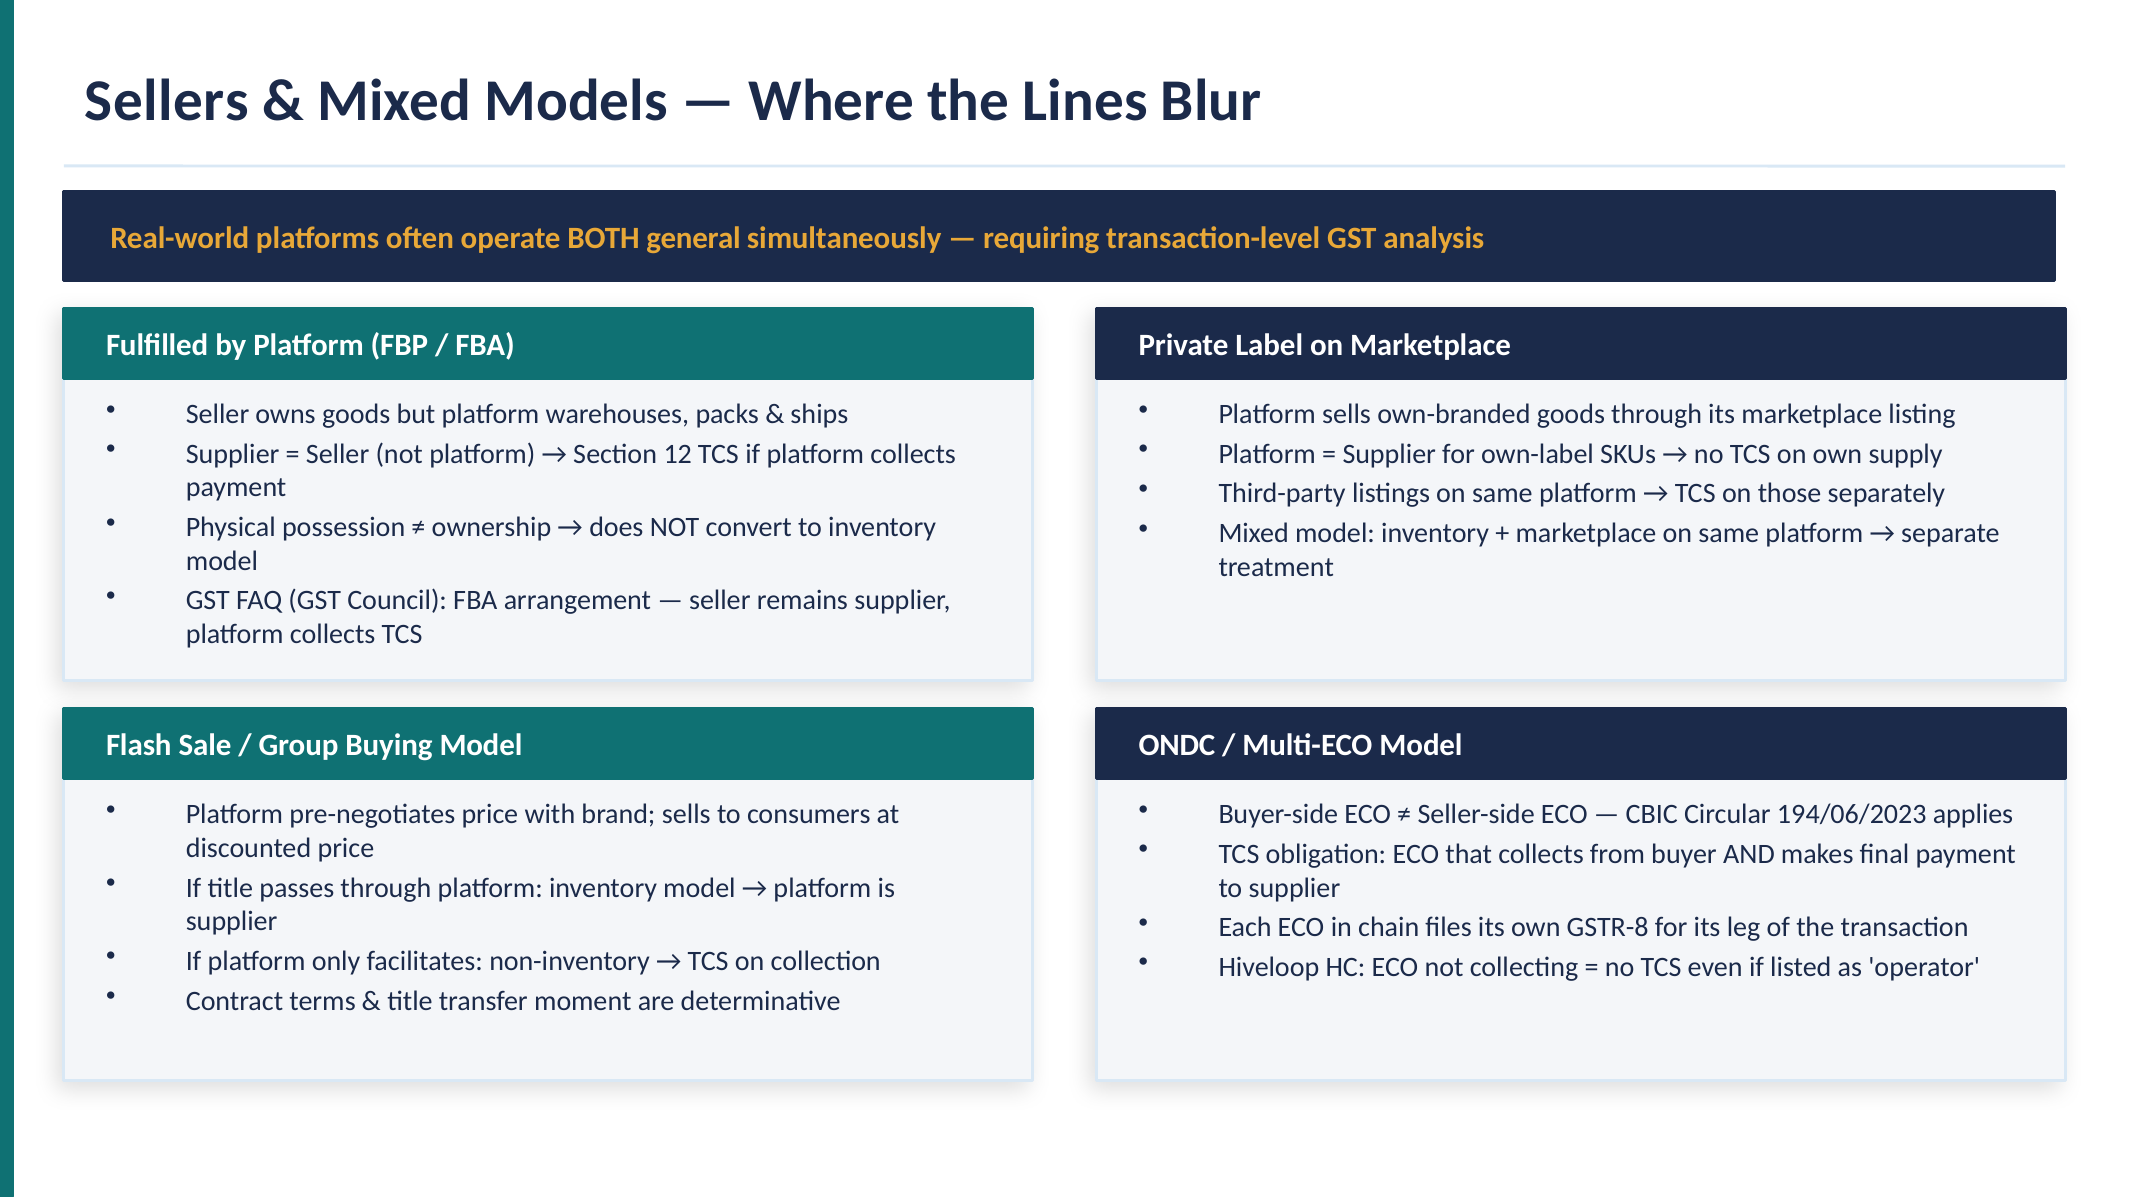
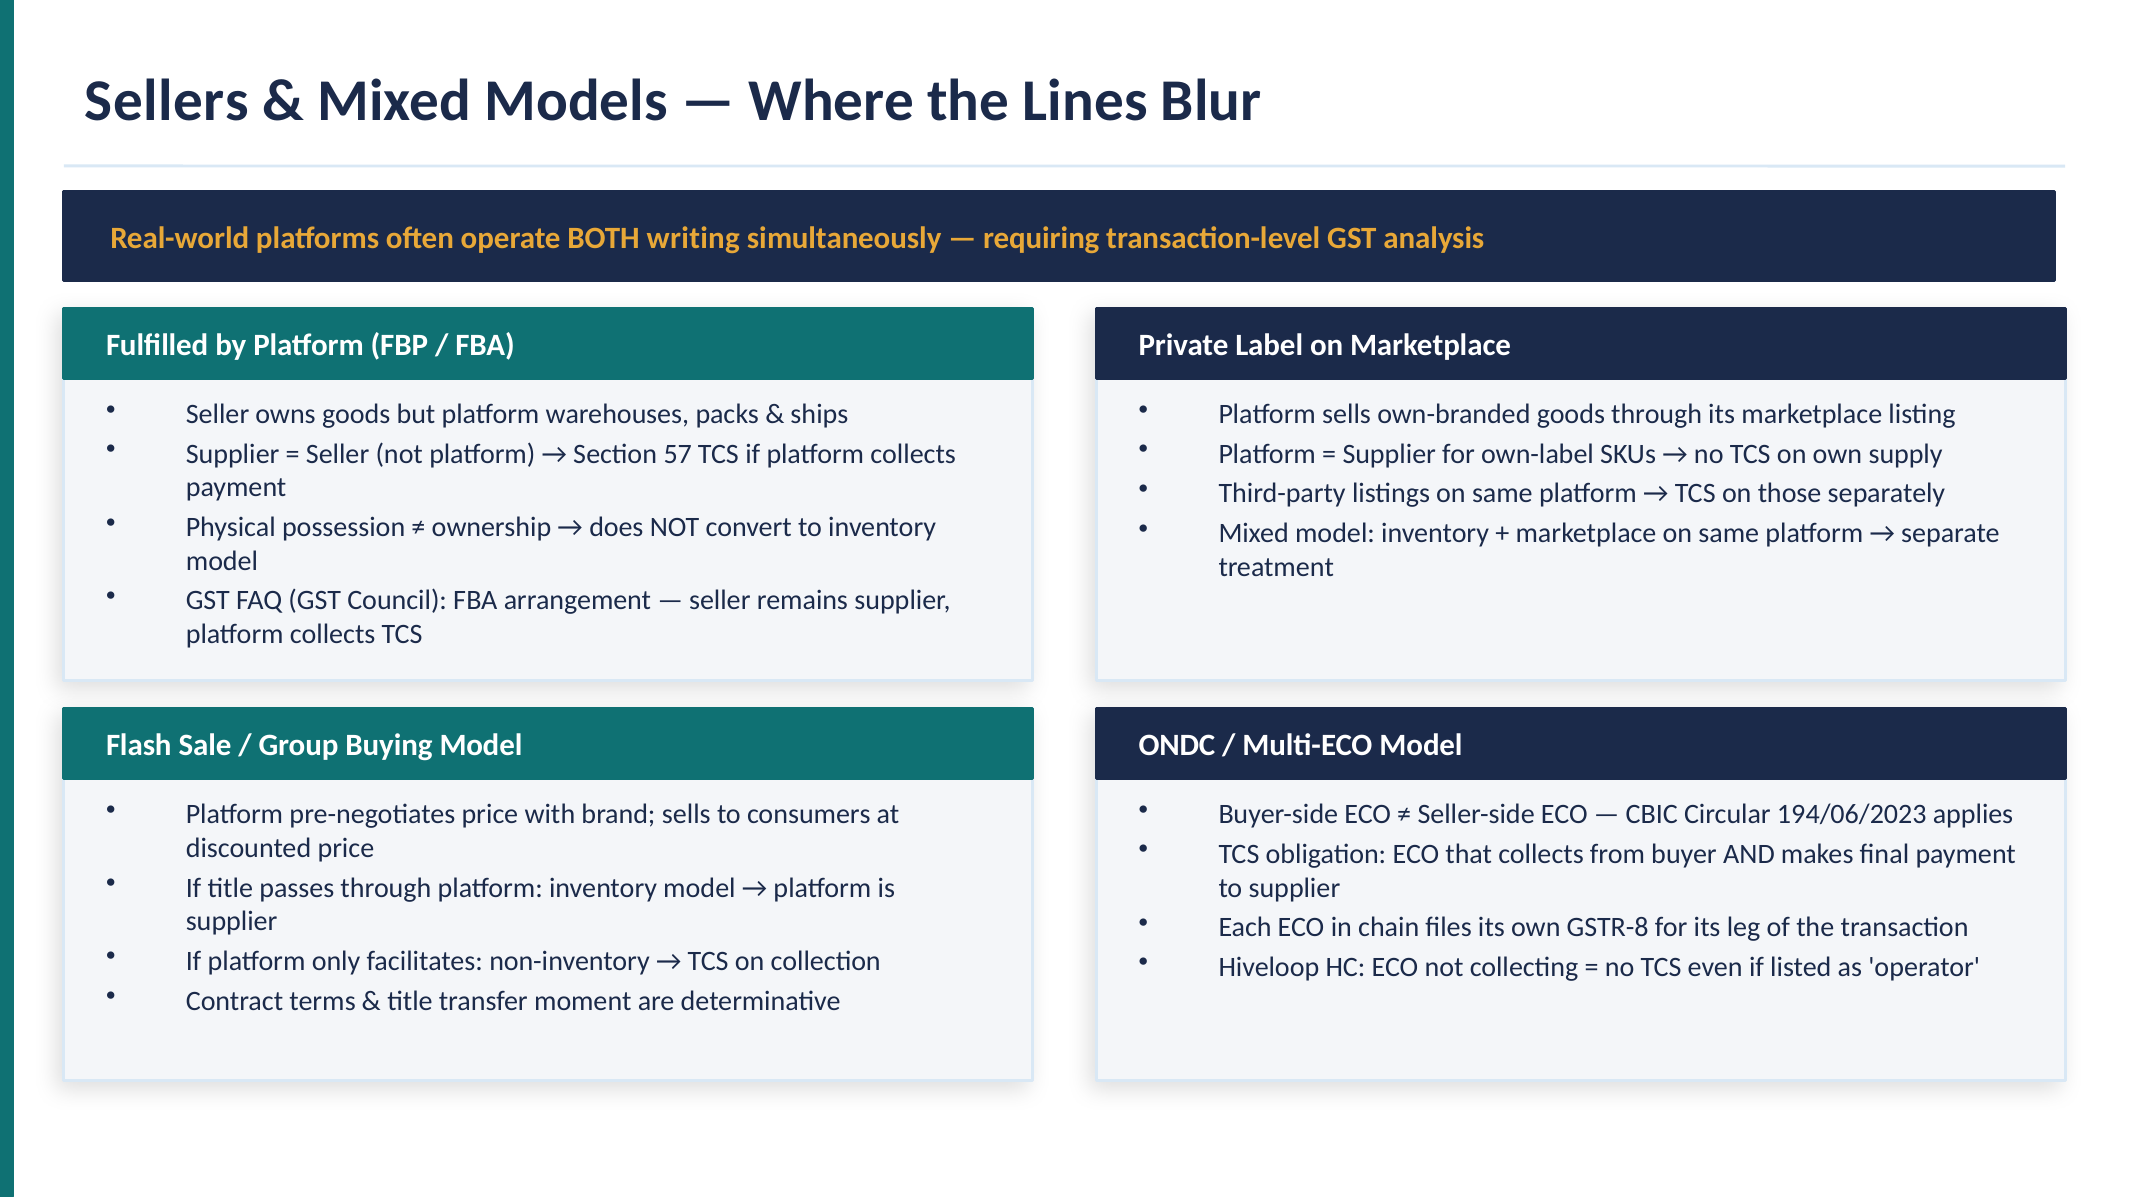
general: general -> writing (693, 238)
12: 12 -> 57 (678, 454)
